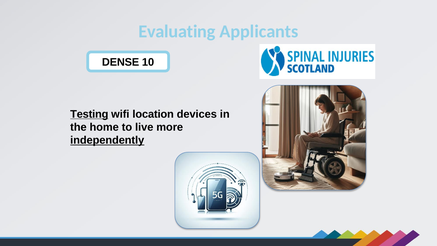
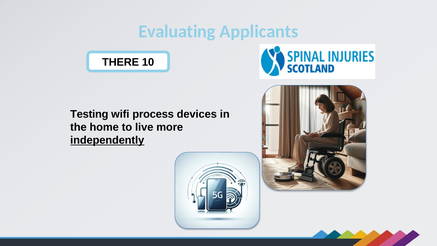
DENSE: DENSE -> THERE (121, 62)
Testing underline: present -> none (89, 114)
location: location -> process (153, 114)
